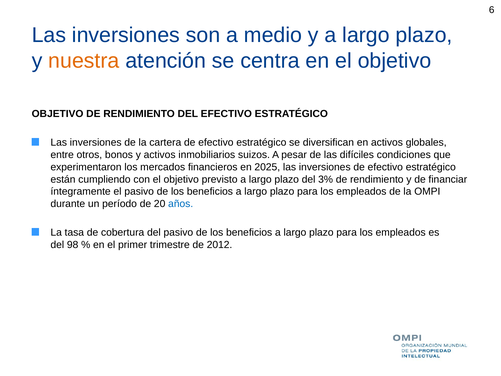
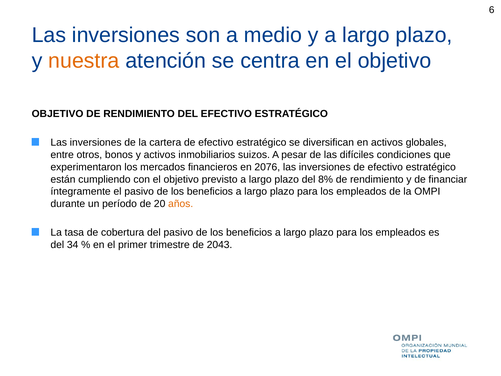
2025: 2025 -> 2076 (267, 167)
3%: 3% -> 8% (326, 179)
años colour: blue -> orange (181, 204)
98: 98 -> 34 (73, 245)
2012: 2012 -> 2043 (220, 245)
